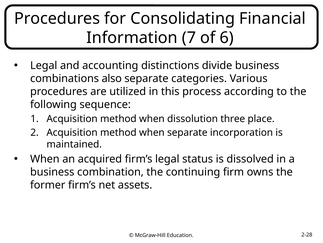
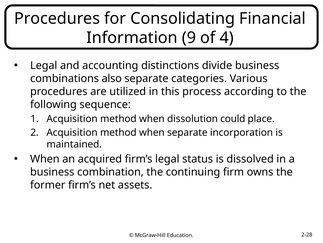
7: 7 -> 9 (189, 38)
6: 6 -> 4 (227, 38)
three: three -> could (233, 118)
